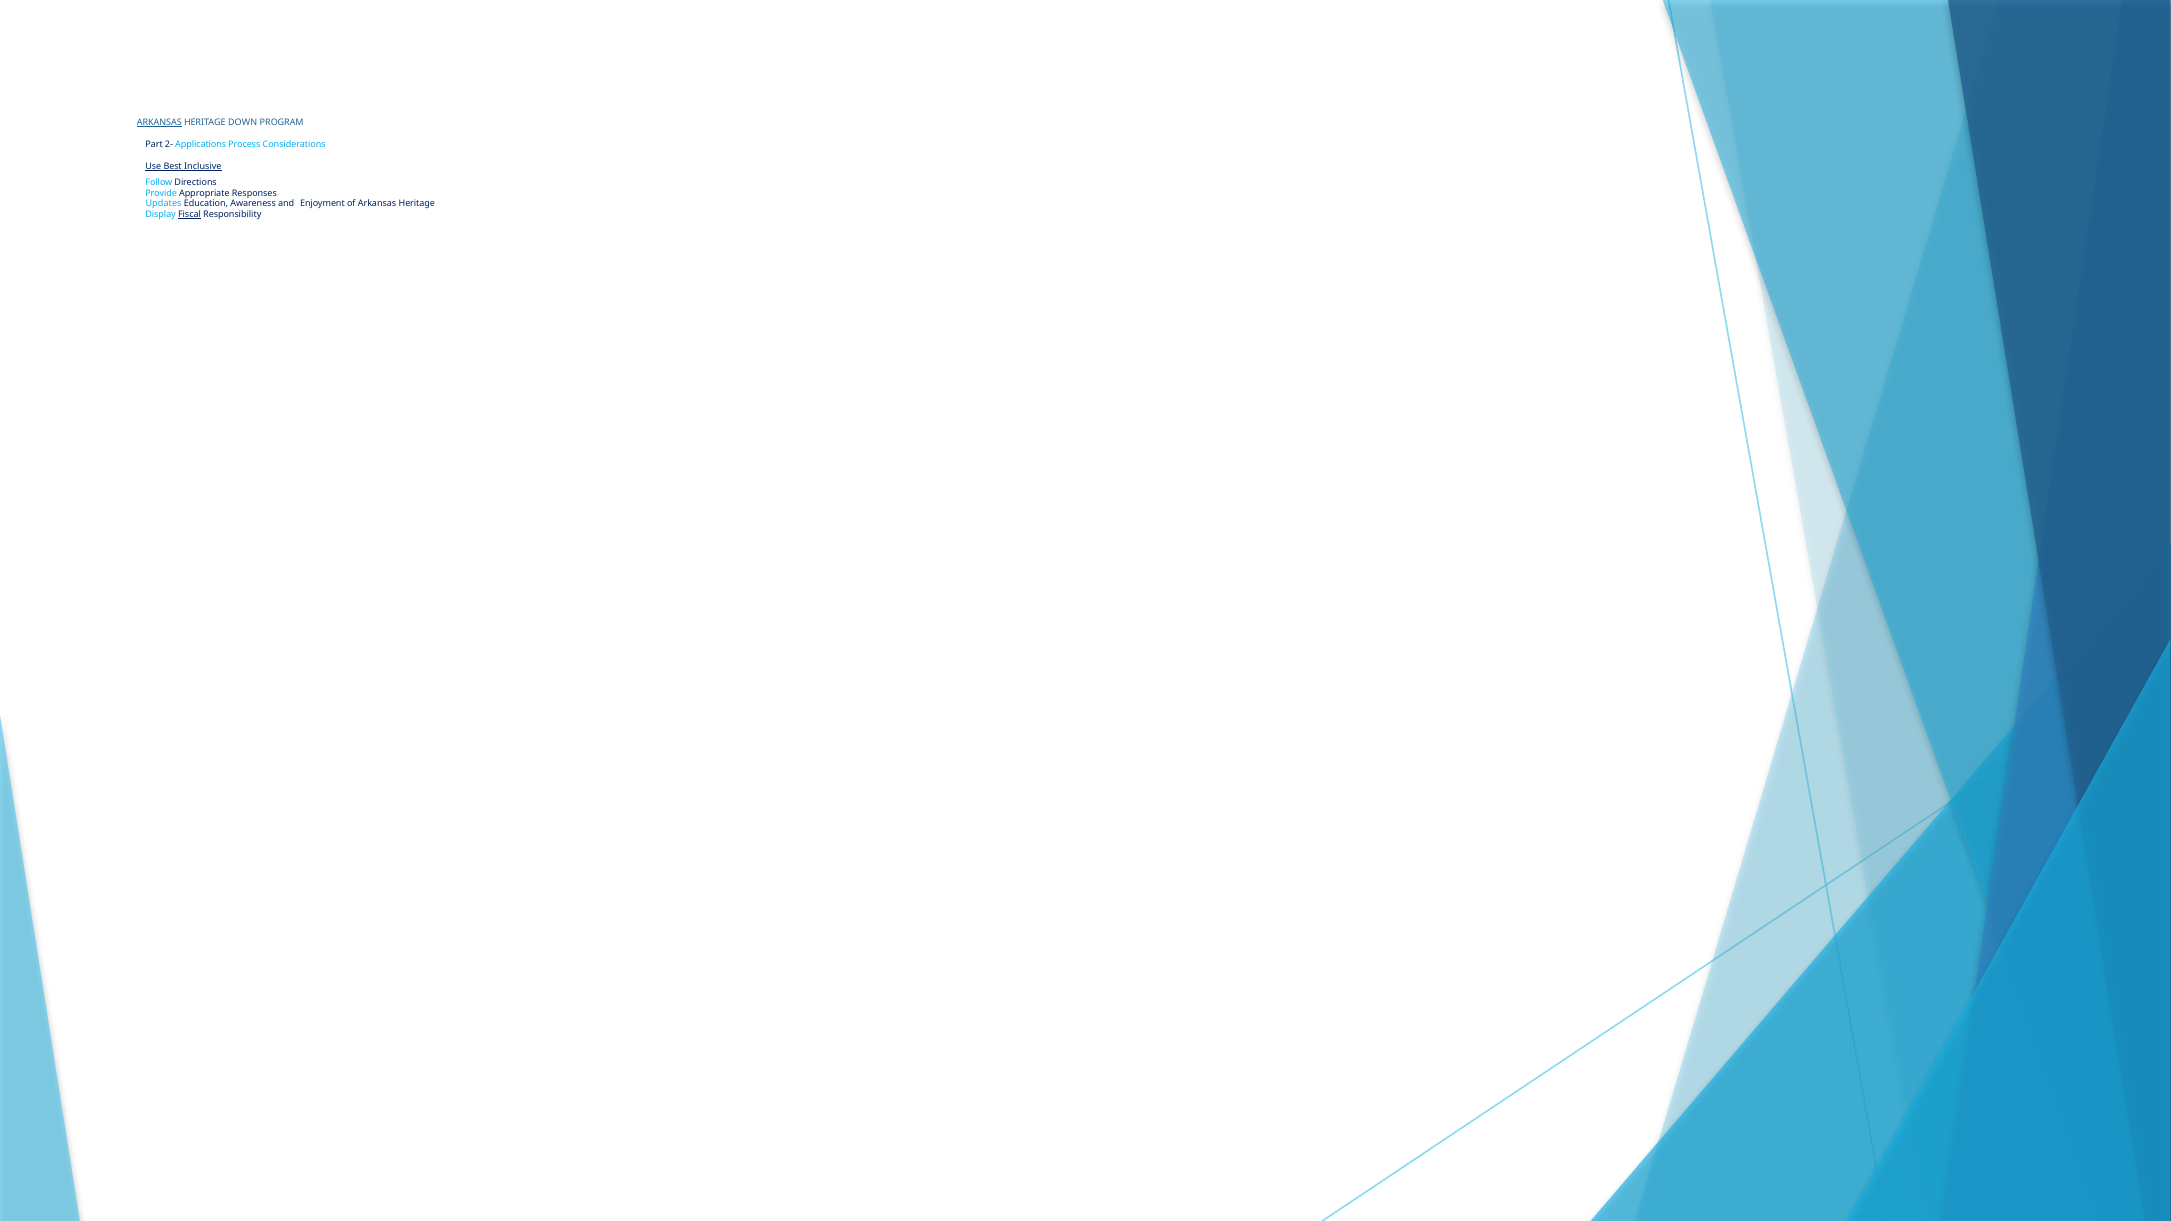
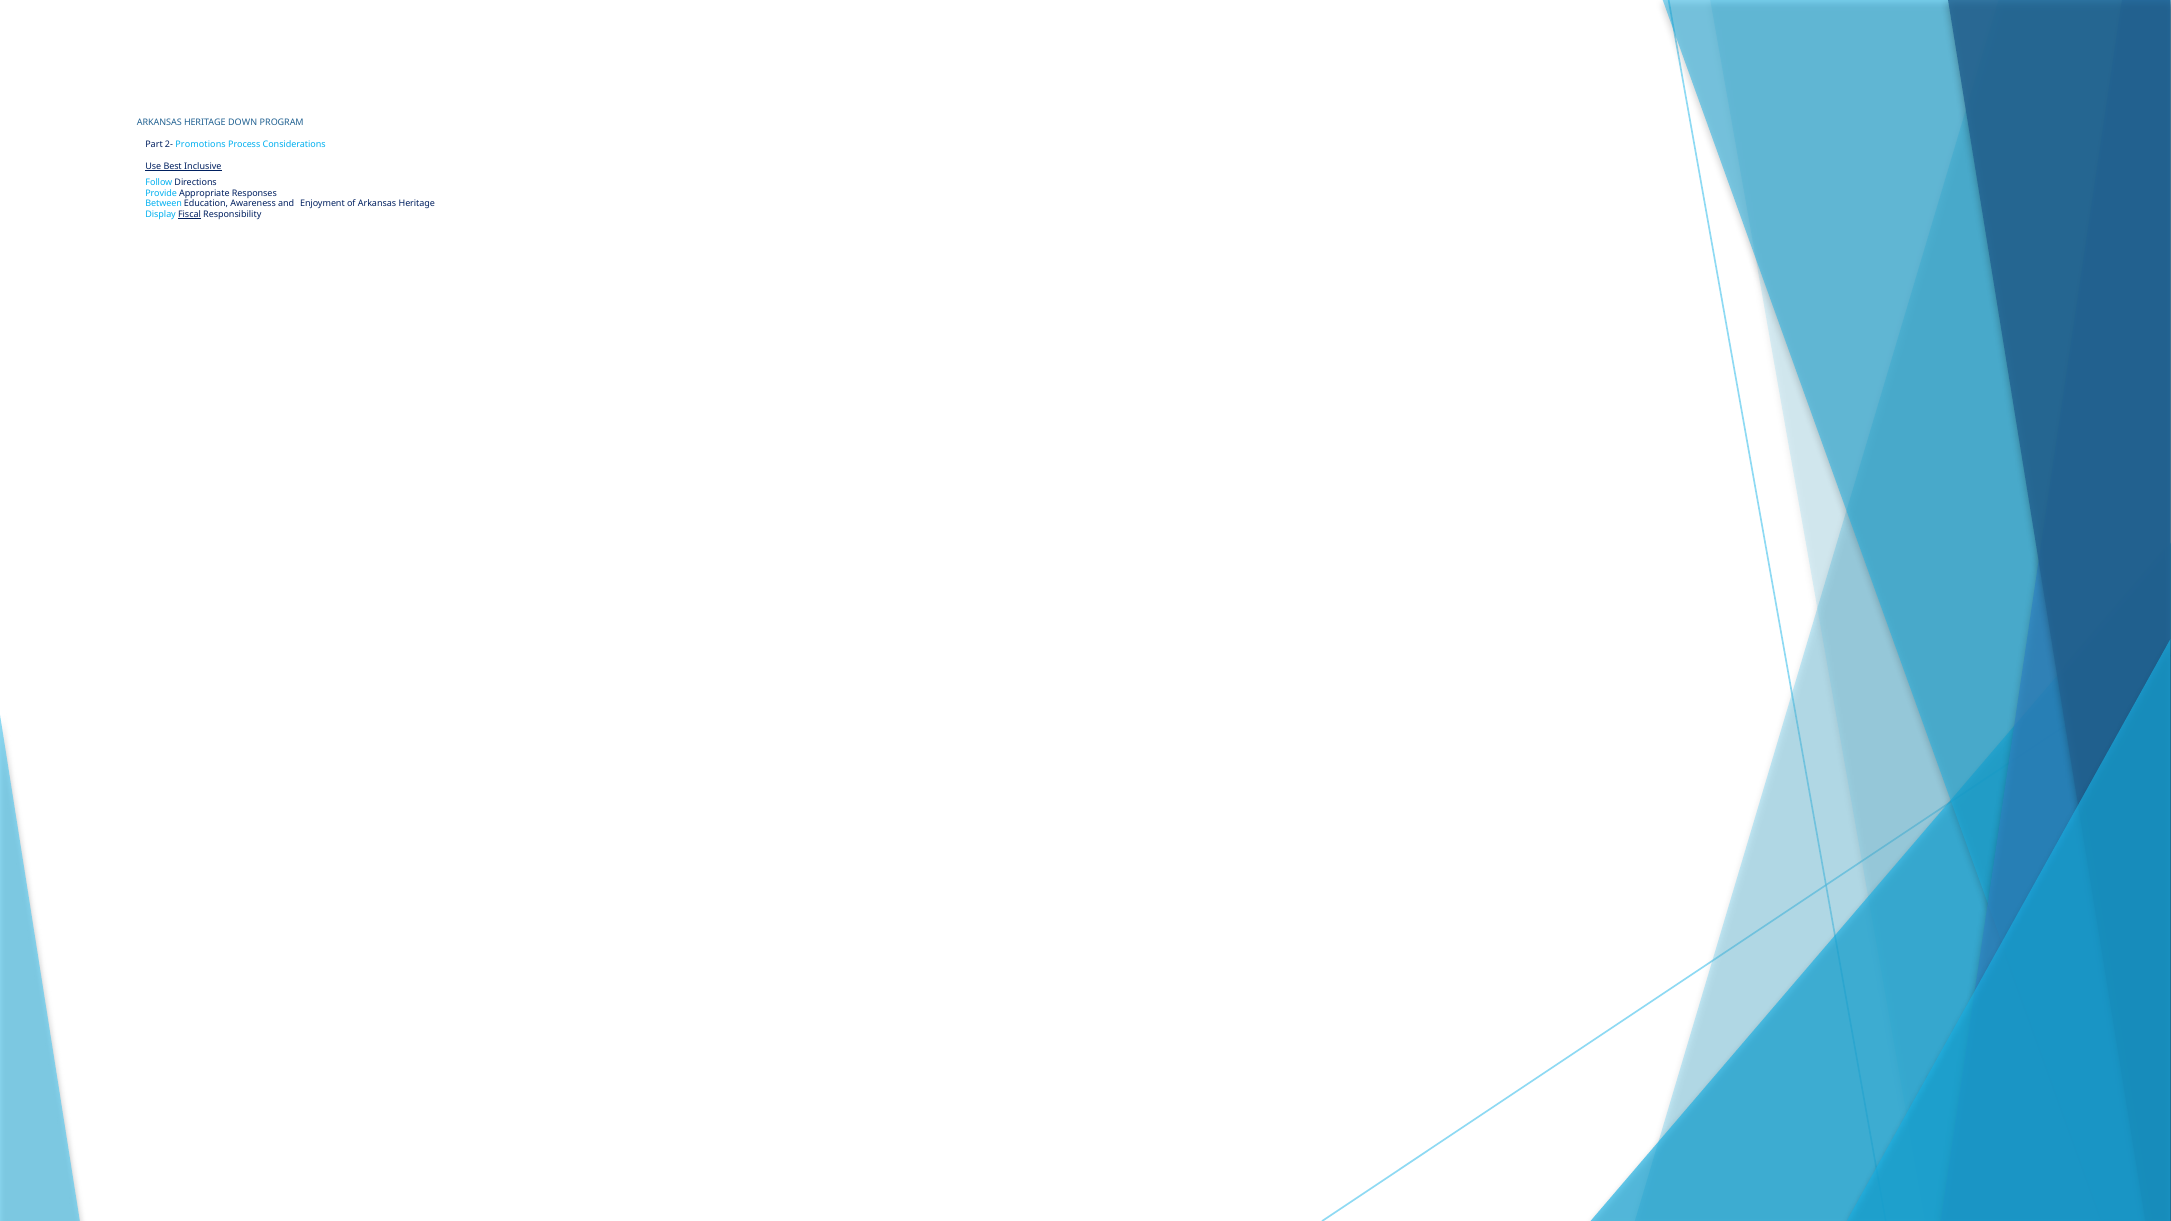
ARKANSAS underline: present -> none (159, 123)
Applications: Applications -> Promotions (201, 144)
Updates: Updates -> Between (164, 204)
